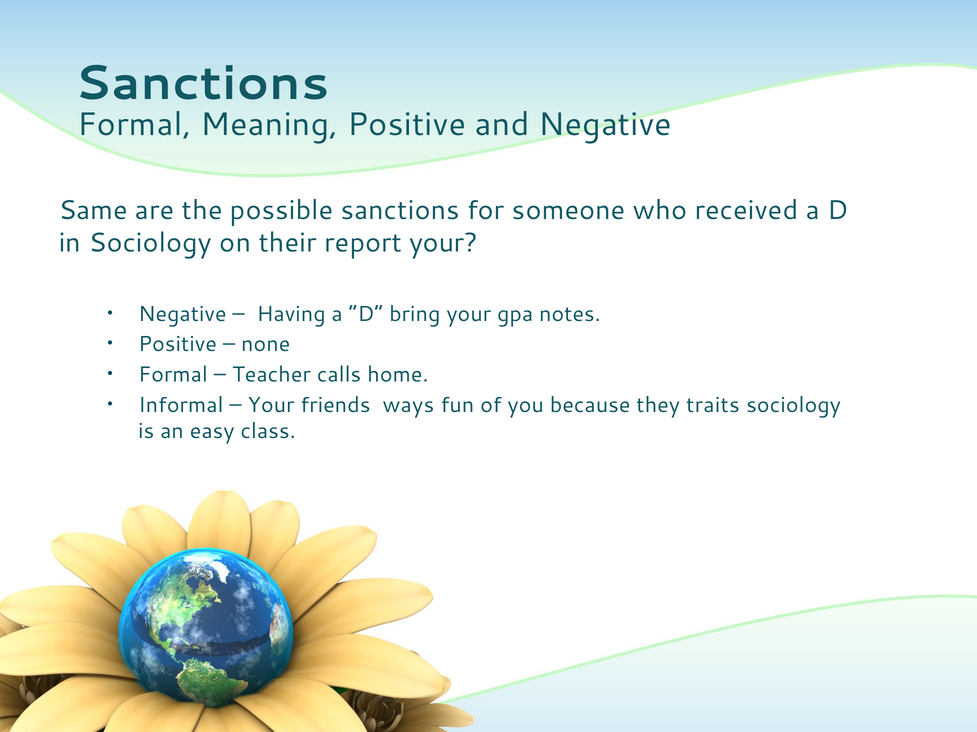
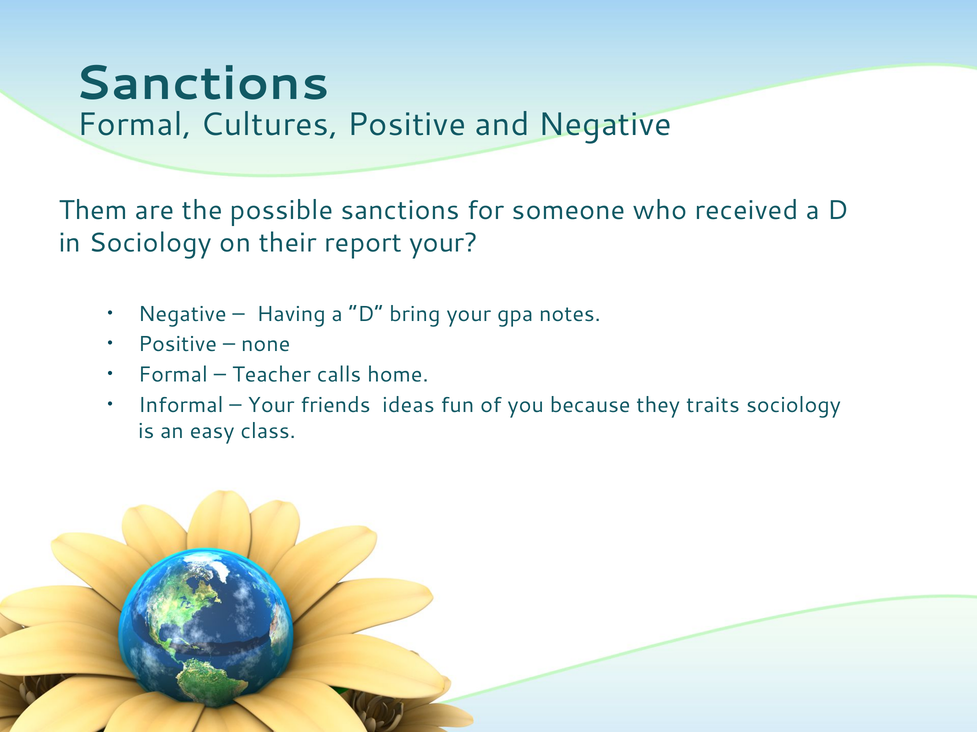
Meaning: Meaning -> Cultures (269, 124)
Same: Same -> Them (93, 210)
ways: ways -> ideas (408, 405)
